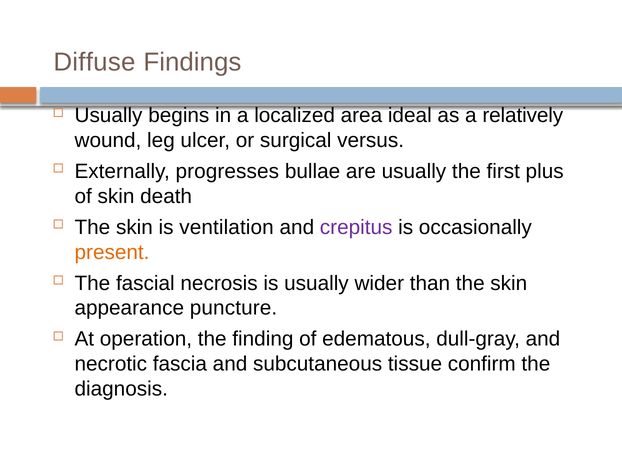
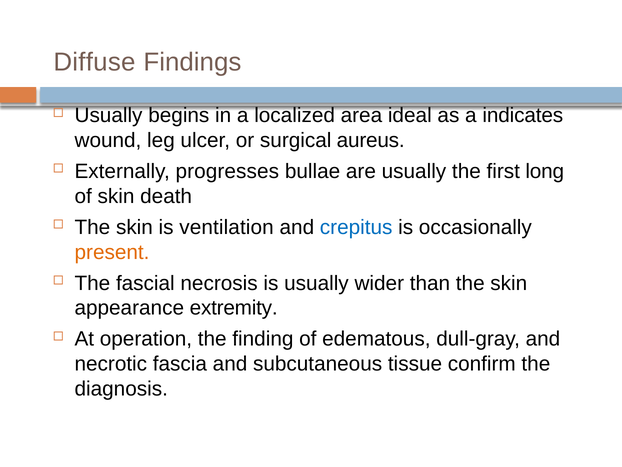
relatively: relatively -> indicates (523, 115)
versus: versus -> aureus (371, 140)
plus: plus -> long (545, 171)
crepitus colour: purple -> blue (356, 227)
puncture: puncture -> extremity (234, 308)
